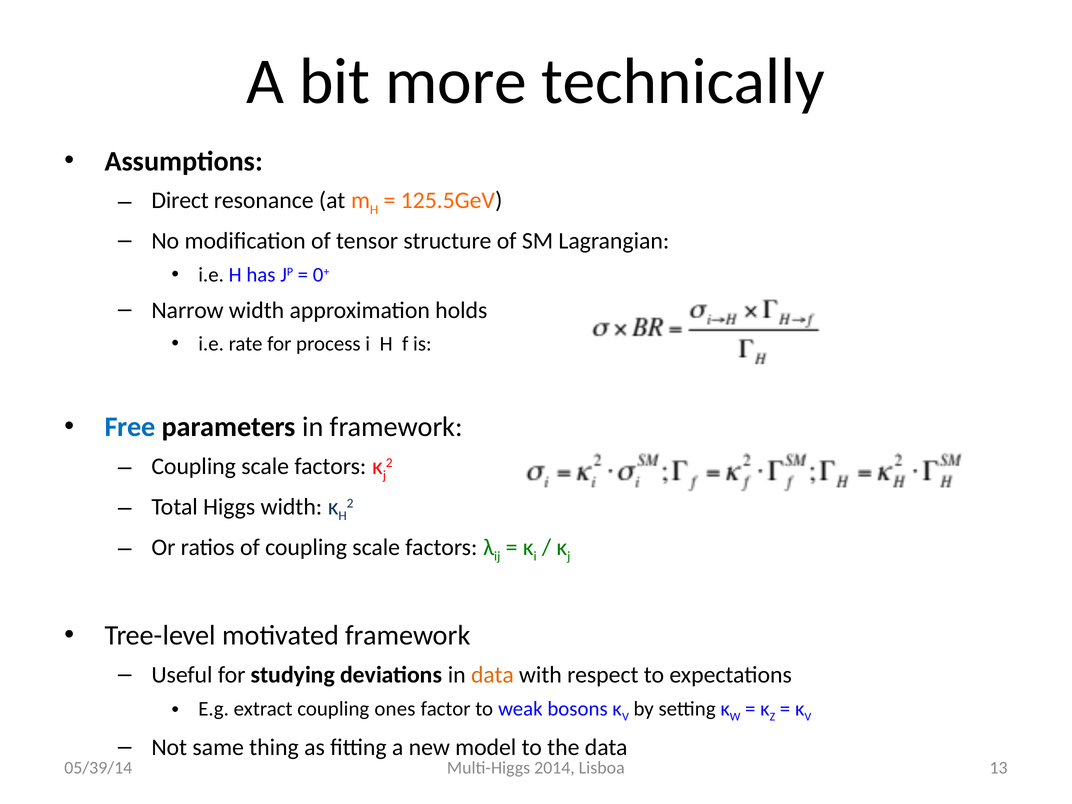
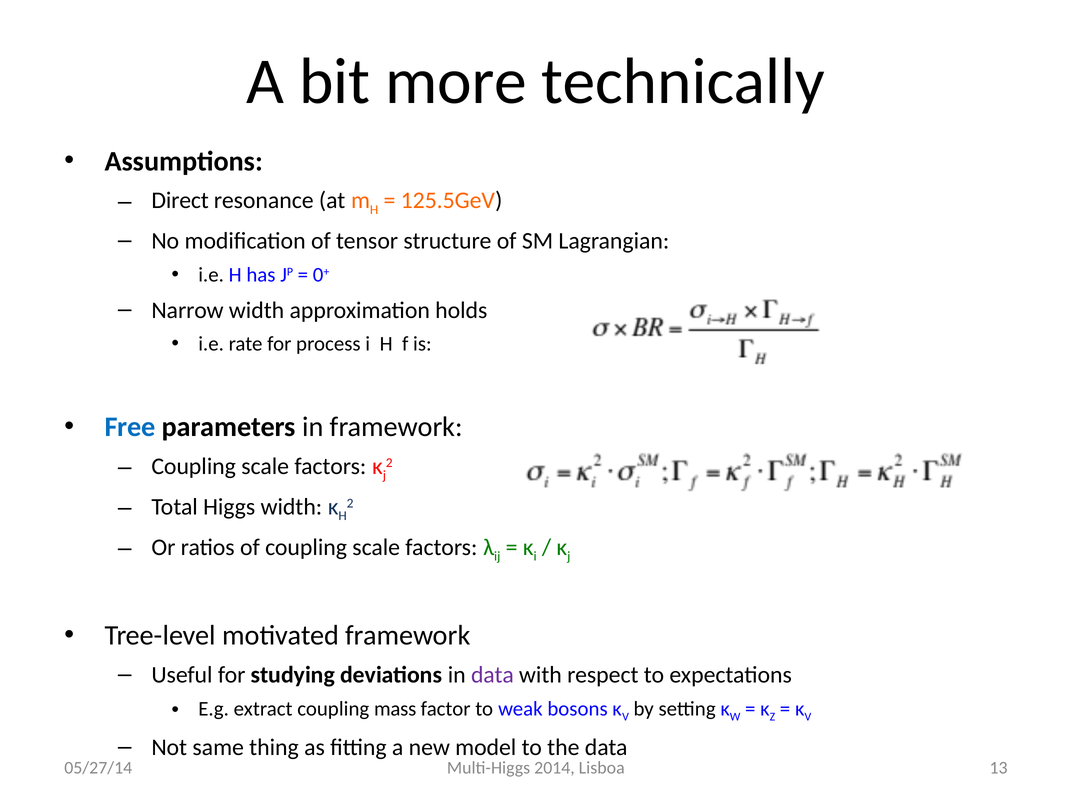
data colour: orange -> purple (492, 675)
ones: ones -> mass (395, 709)
05/39/14: 05/39/14 -> 05/27/14 (98, 768)
